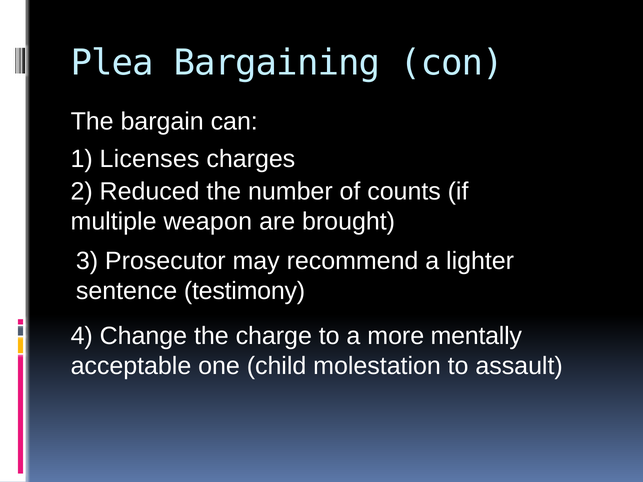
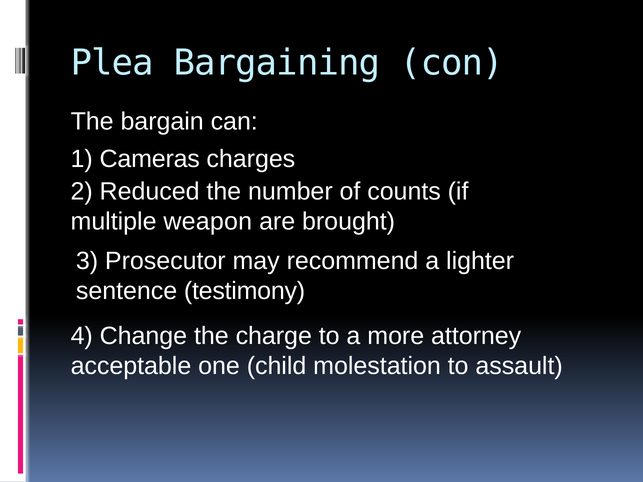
Licenses: Licenses -> Cameras (150, 159)
mentally: mentally -> attorney (476, 336)
